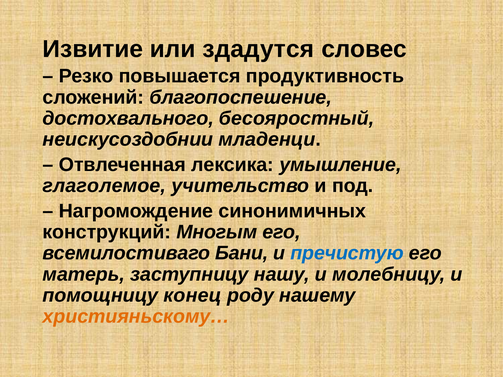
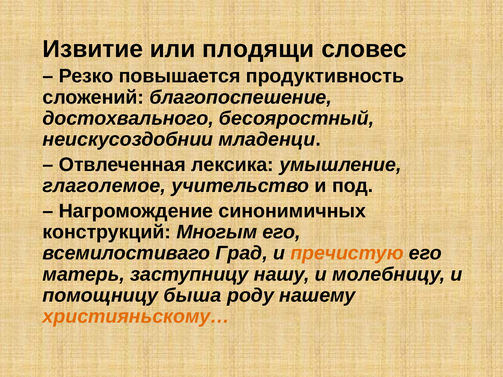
здадутся: здадутся -> плодящи (258, 49)
Бани: Бани -> Град (242, 253)
пречистую colour: blue -> orange (347, 253)
конец: конец -> быша (192, 296)
